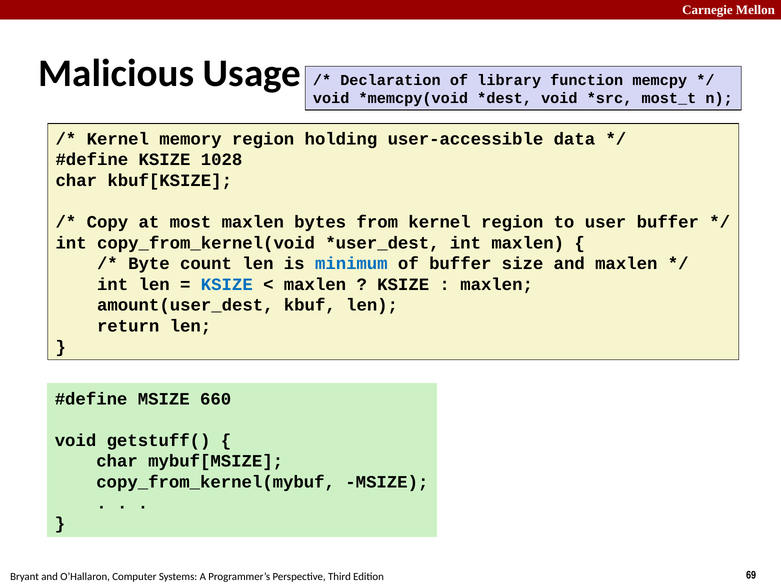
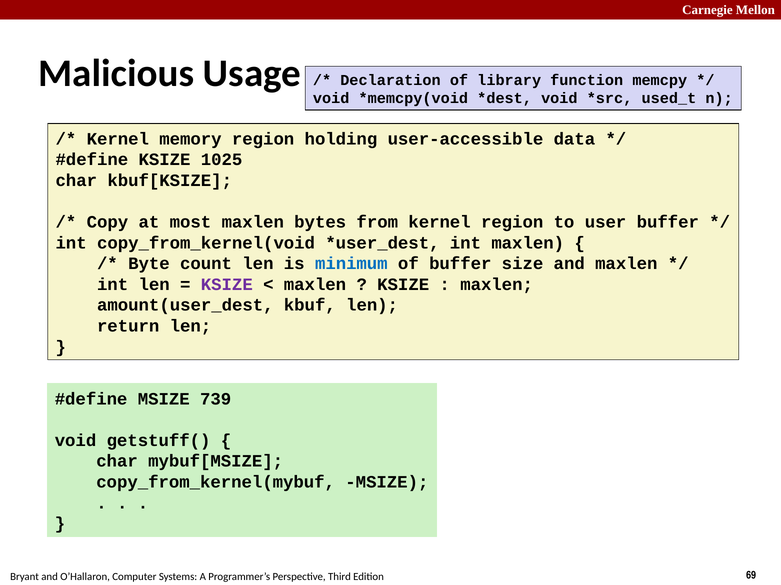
most_t: most_t -> used_t (669, 98)
1028: 1028 -> 1025 (222, 160)
KSIZE colour: blue -> purple (227, 285)
660: 660 -> 739 (216, 399)
